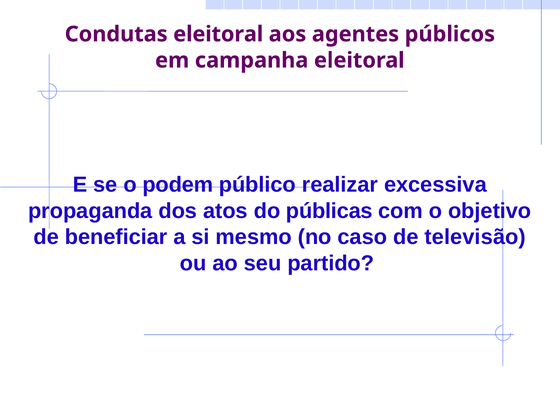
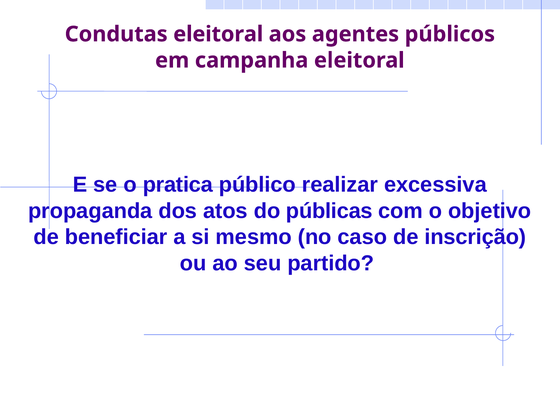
podem: podem -> pratica (178, 185)
televisão: televisão -> inscrição (475, 237)
